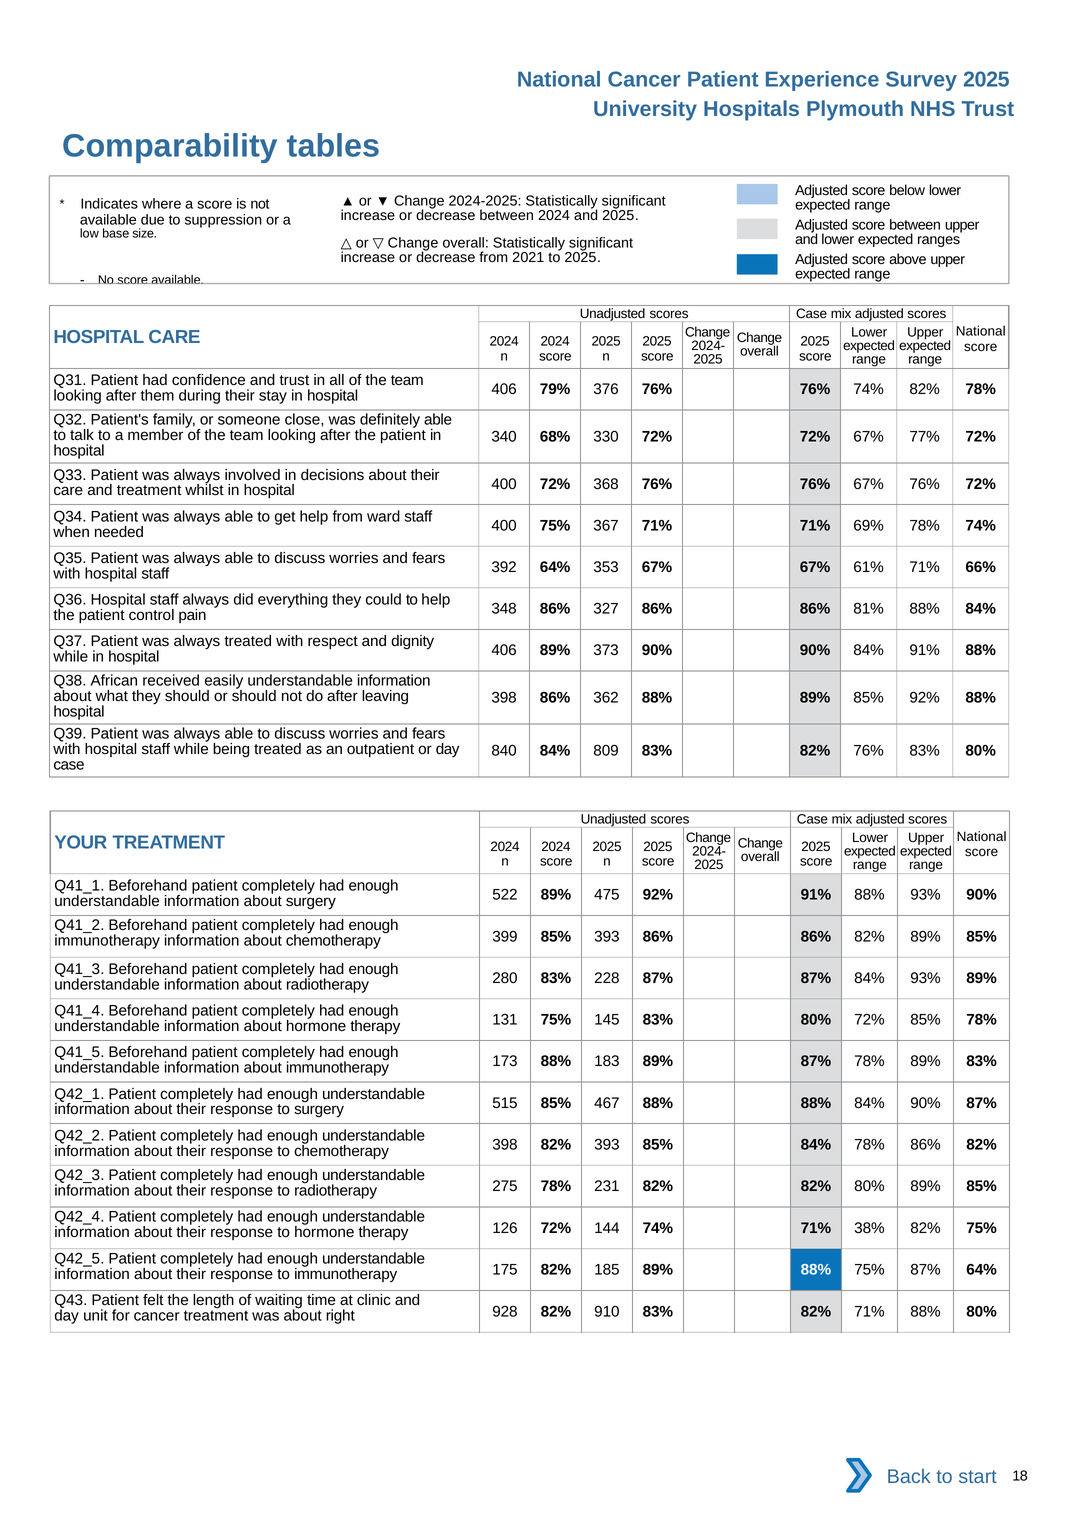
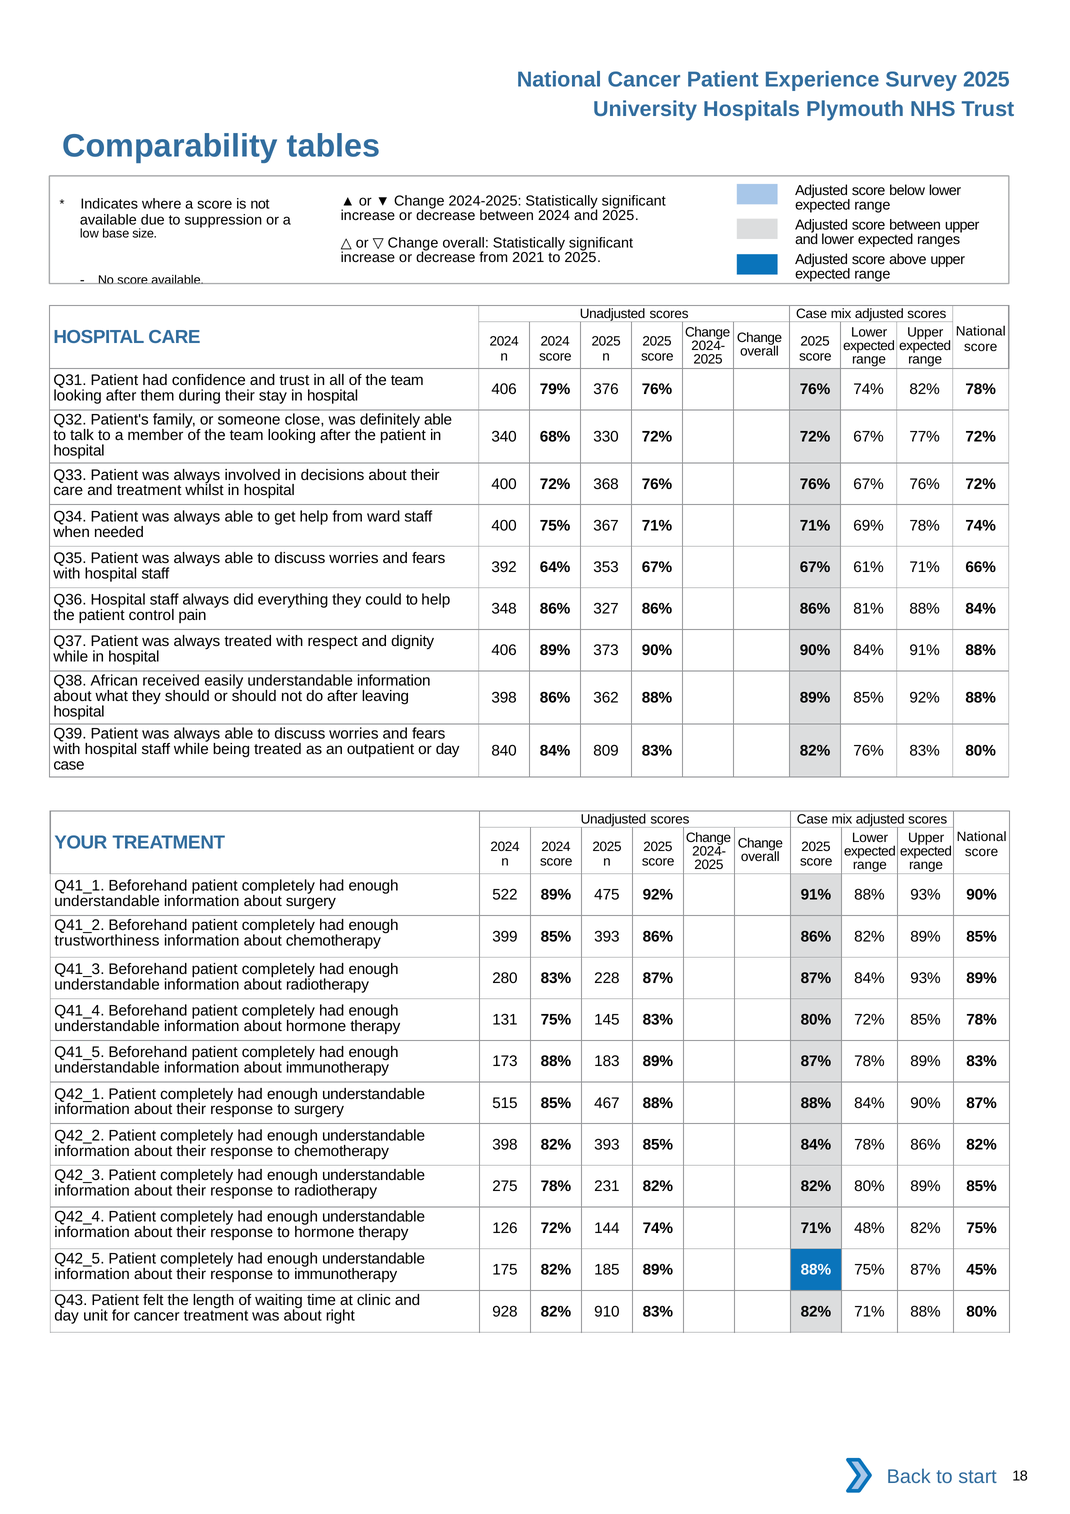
immunotherapy: immunotherapy -> trustworthiness (107, 941)
38%: 38% -> 48% (869, 1228)
87% 64%: 64% -> 45% (982, 1270)
